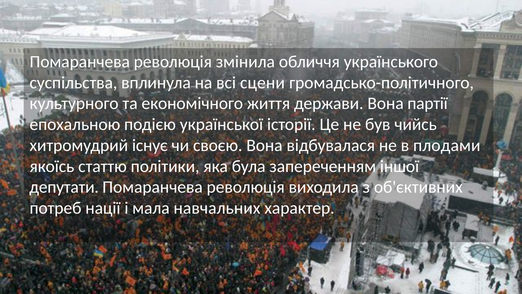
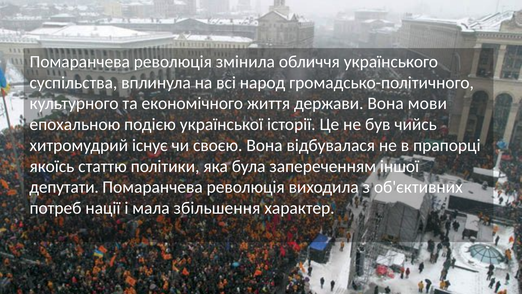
сцени: сцени -> народ (263, 83)
партії: партії -> мови (427, 103)
плодами: плодами -> прапорці (447, 145)
навчальних: навчальних -> збільшення (217, 208)
